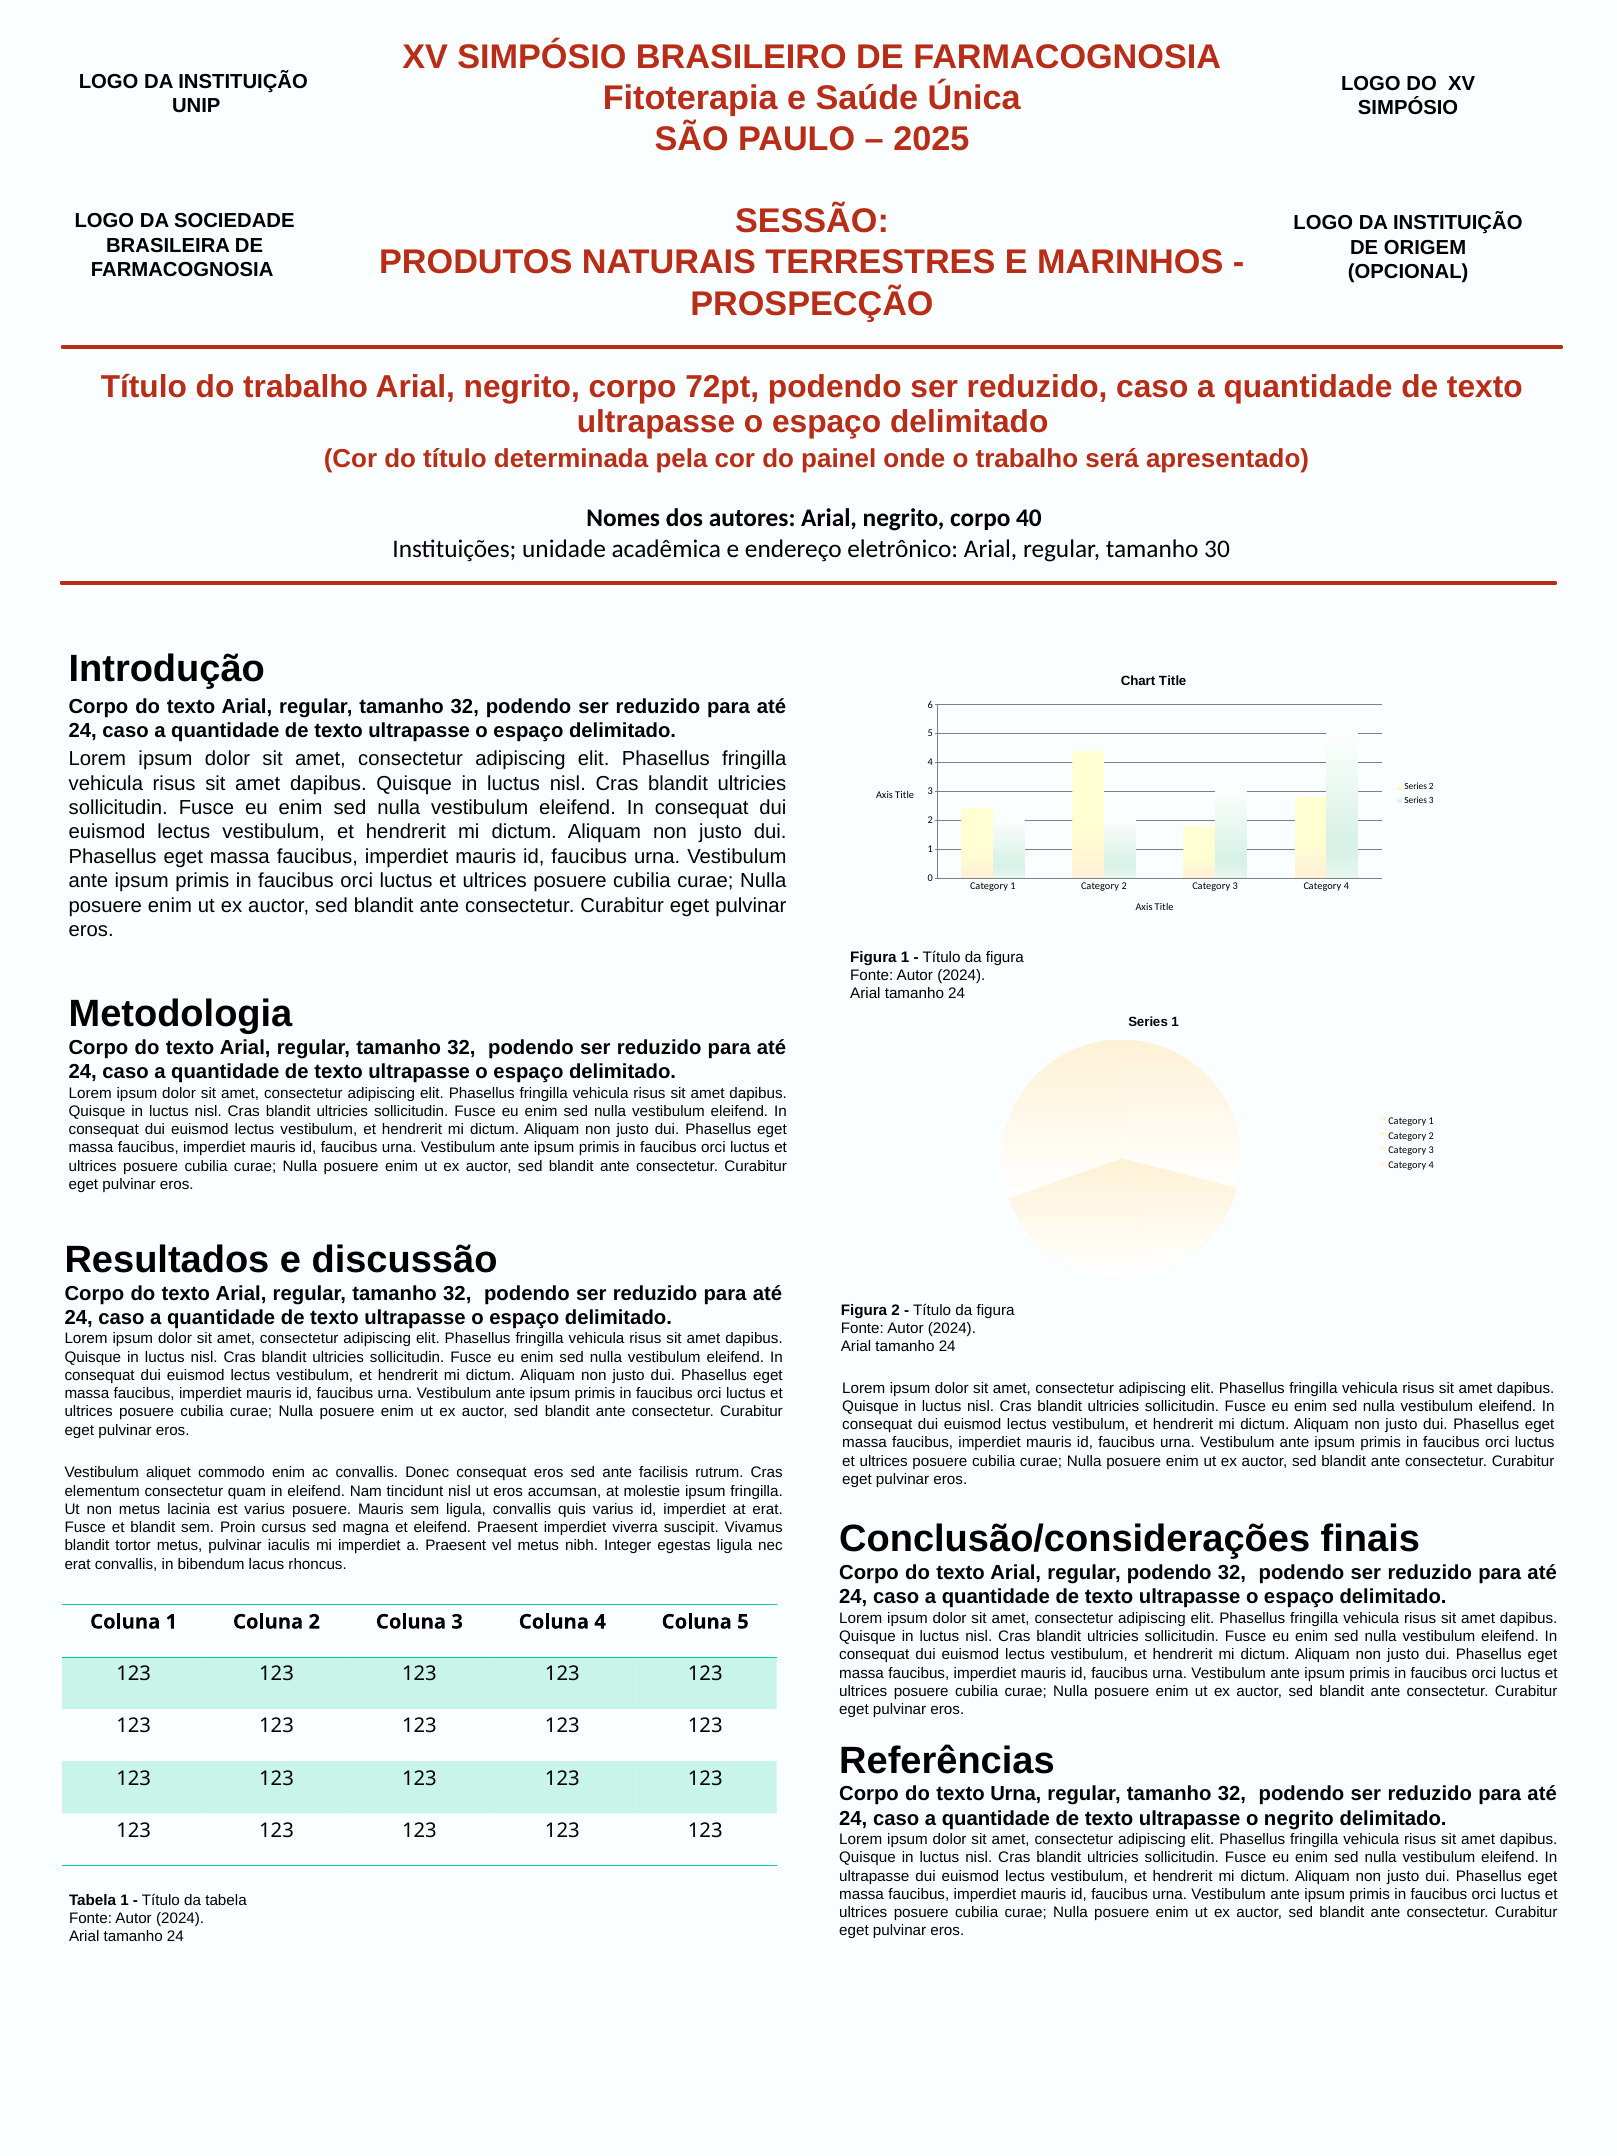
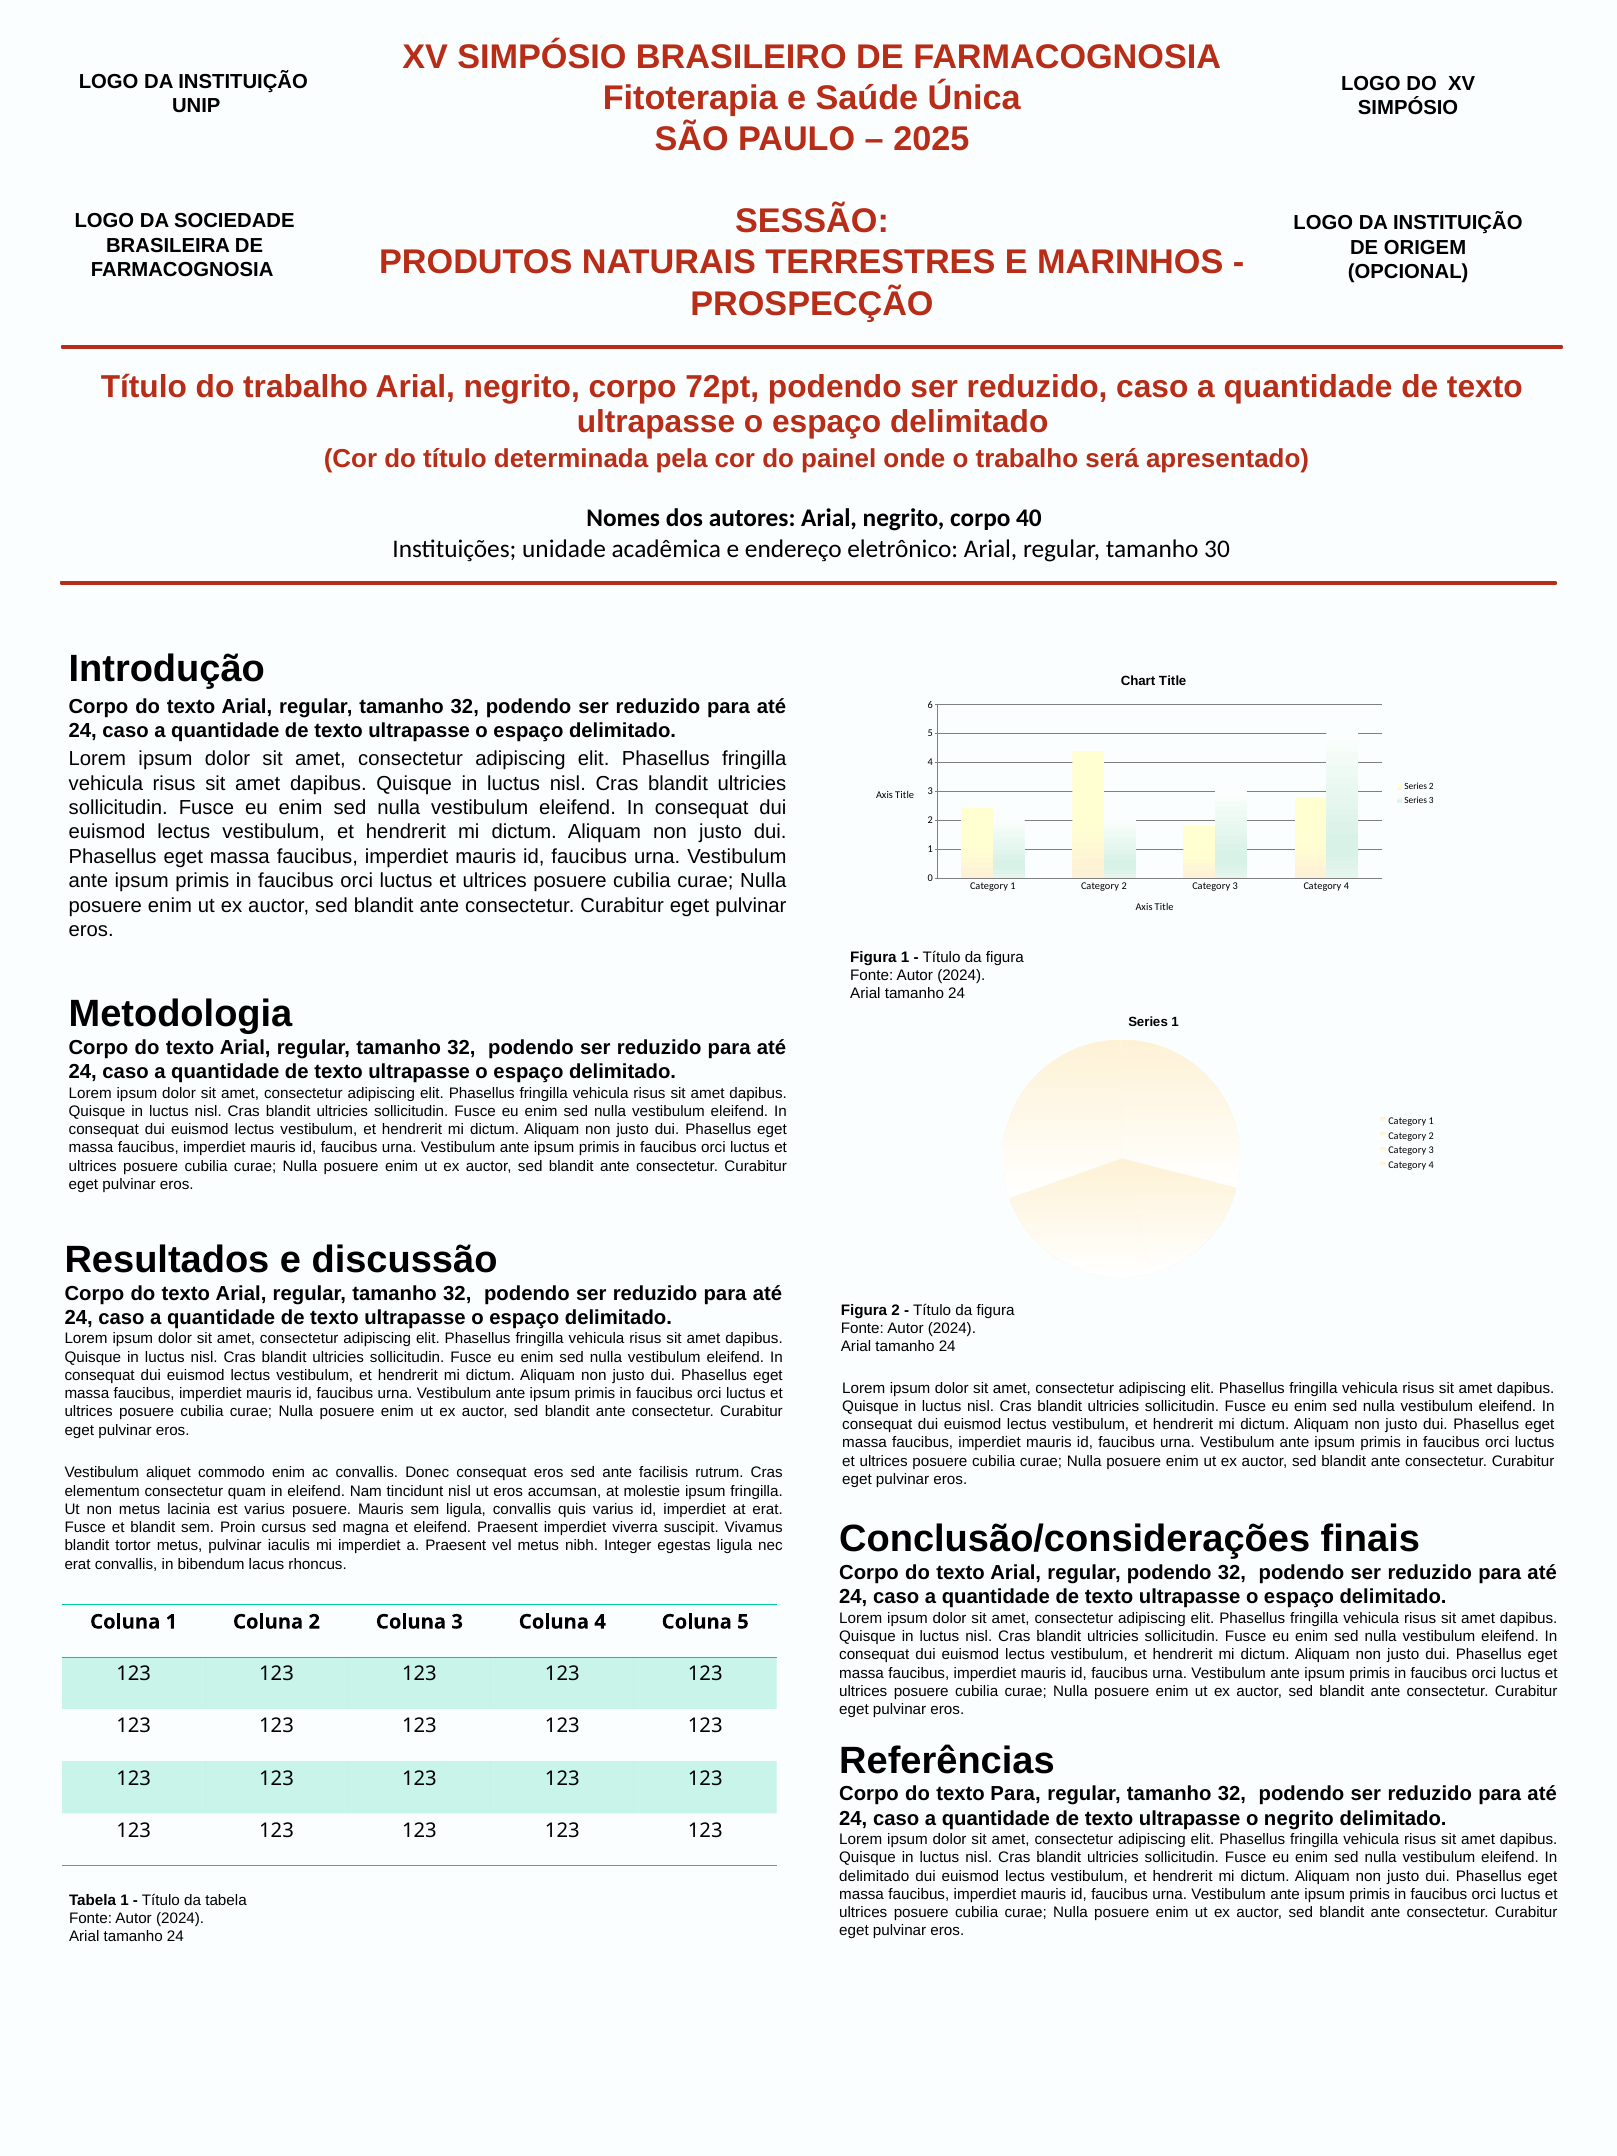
texto Urna: Urna -> Para (1016, 1794)
ultrapasse: ultrapasse -> delimitado (874, 1876)
